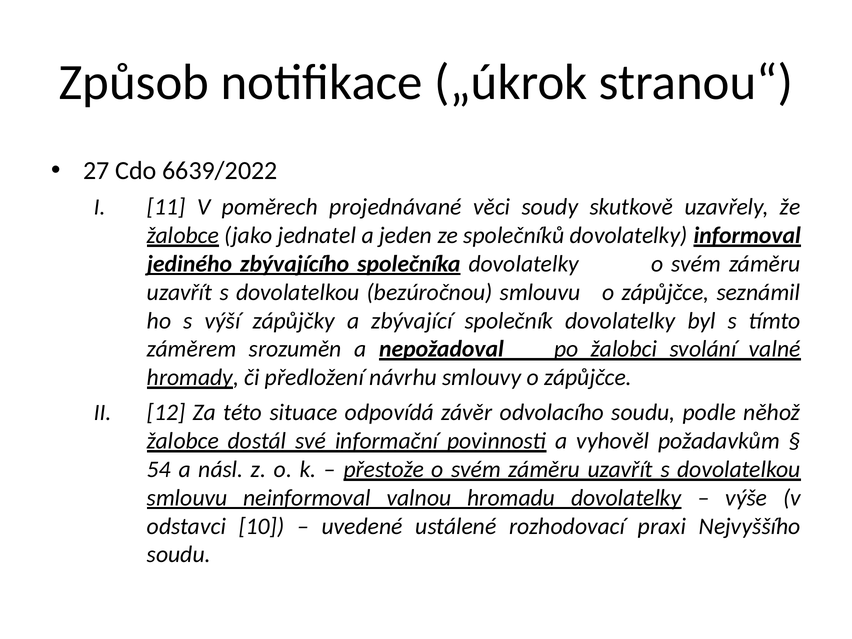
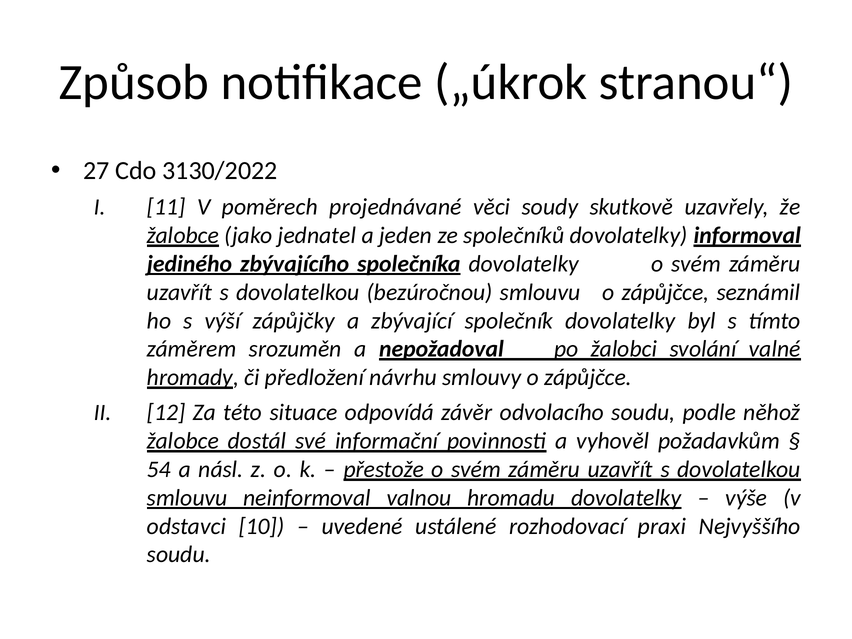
6639/2022: 6639/2022 -> 3130/2022 (220, 171)
